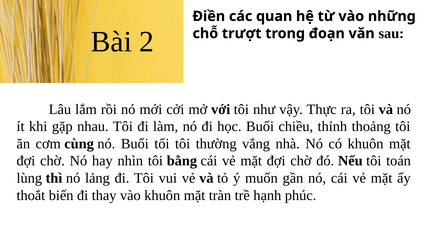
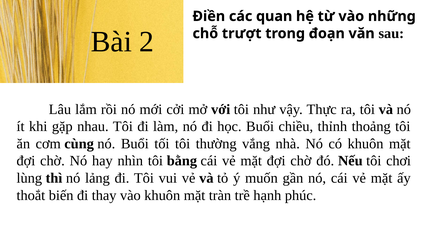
toán: toán -> chơi (399, 161)
